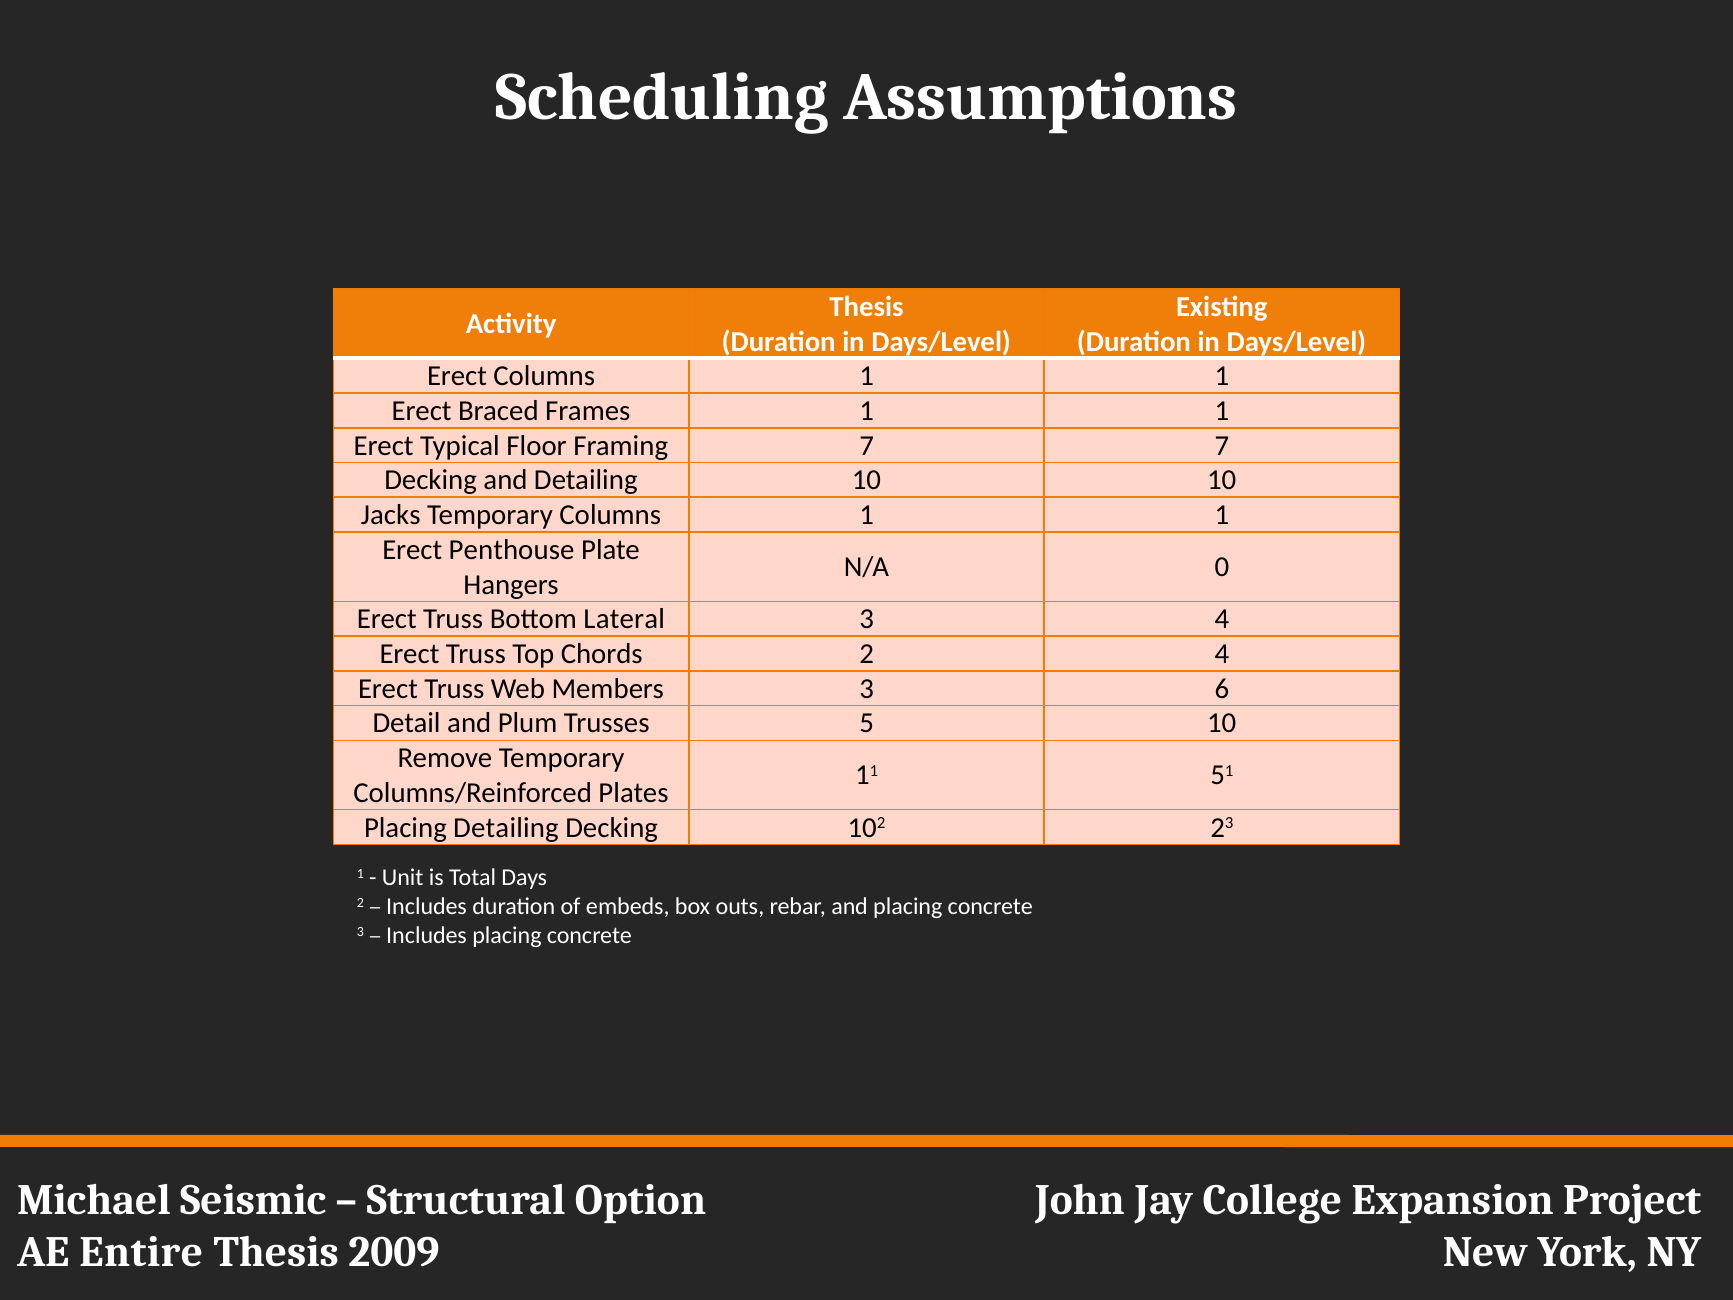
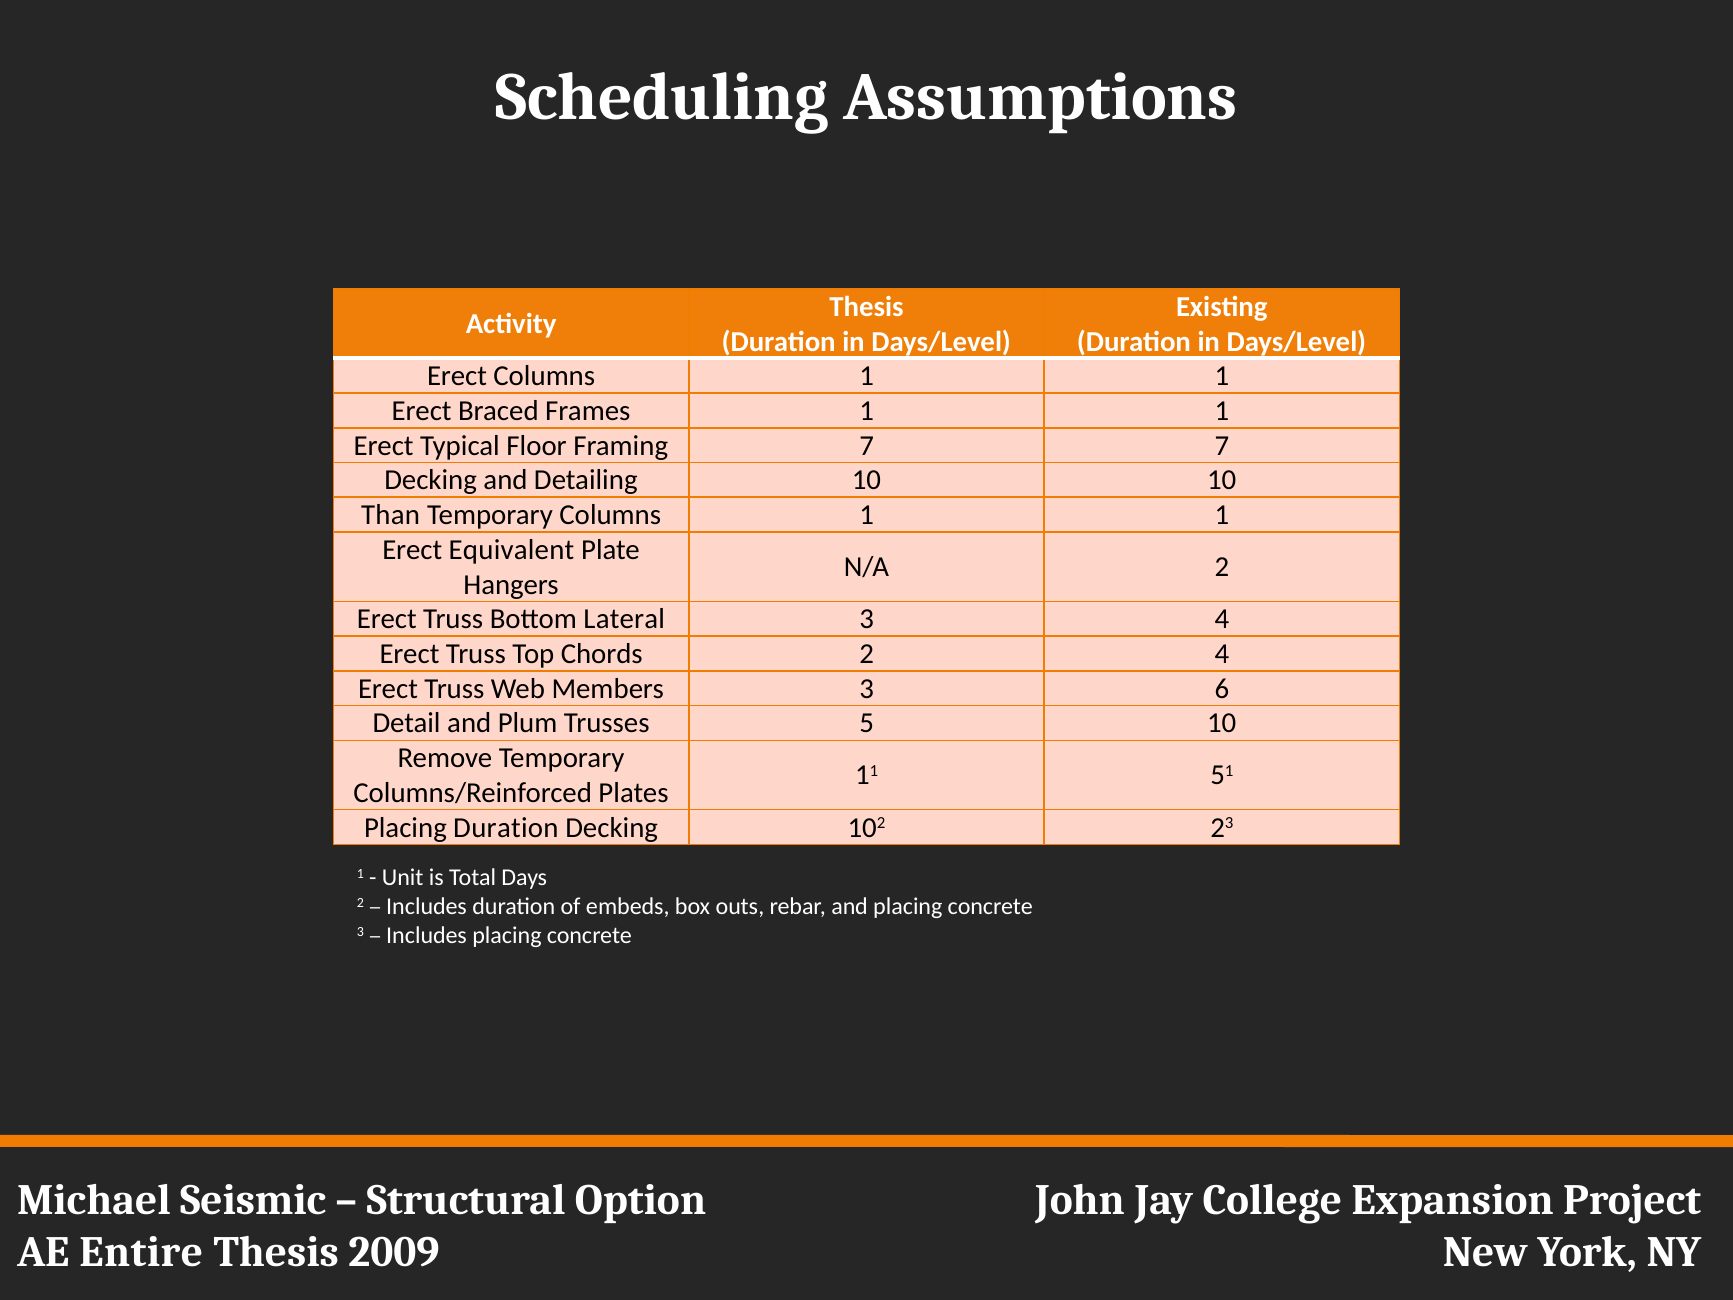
Jacks: Jacks -> Than (391, 515)
Penthouse: Penthouse -> Equivalent (511, 550)
N/A 0: 0 -> 2 (1222, 567)
Placing Detailing: Detailing -> Duration (506, 827)
